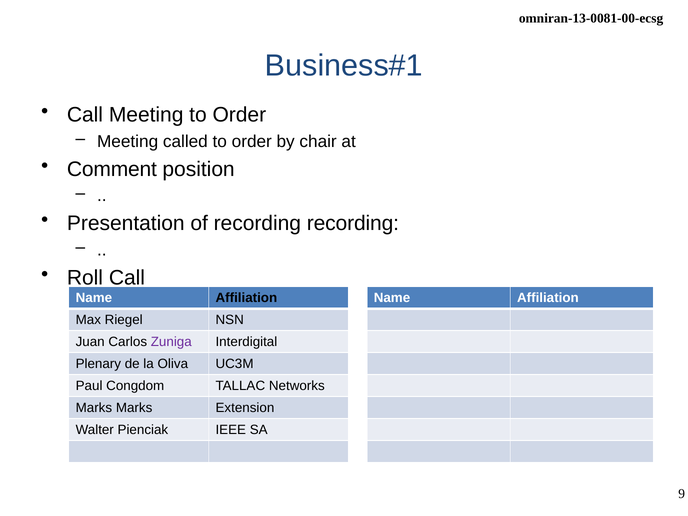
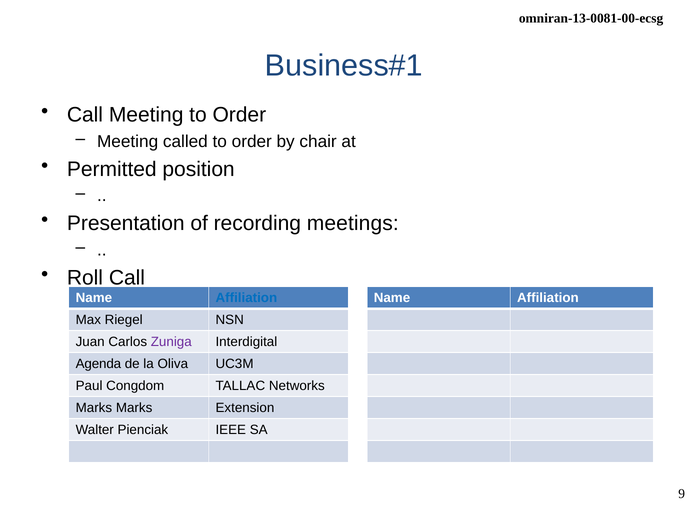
Comment: Comment -> Permitted (112, 169)
recording recording: recording -> meetings (353, 223)
Affiliation colour: black -> blue (246, 298)
Plenary: Plenary -> Agenda (98, 364)
